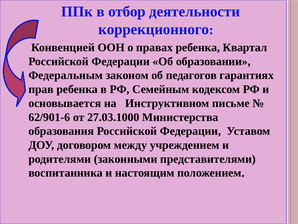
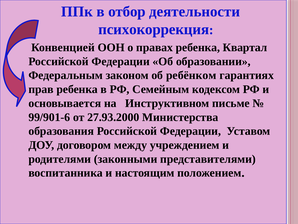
коррекционного: коррекционного -> психокоррекция (154, 29)
педагогов: педагогов -> ребёнком (191, 75)
62/901-6: 62/901-6 -> 99/901-6 (49, 117)
27.03.1000: 27.03.1000 -> 27.93.2000 (113, 117)
